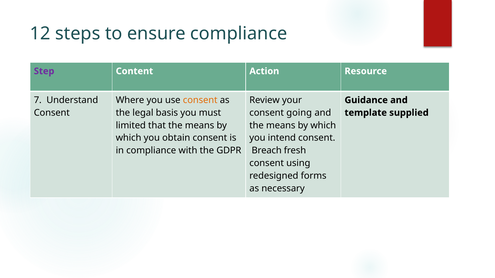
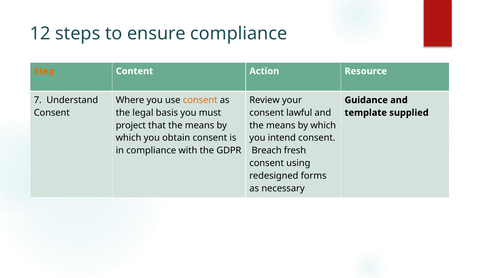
Step colour: purple -> orange (44, 71)
going: going -> lawful (299, 113)
limited: limited -> project (131, 125)
